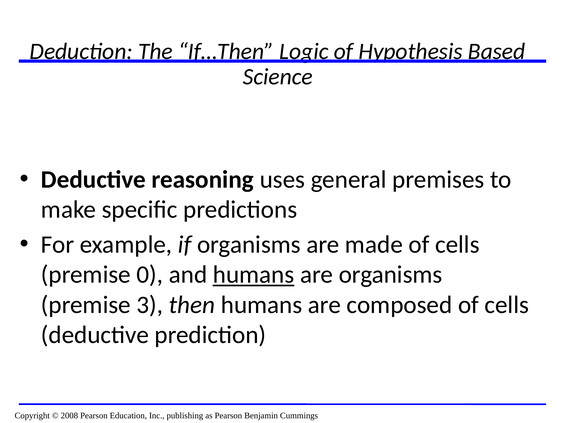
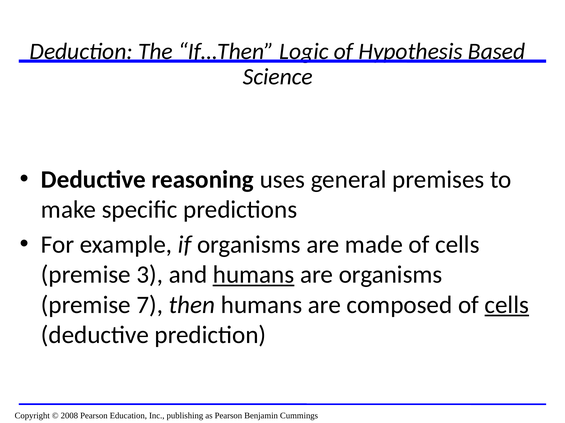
0: 0 -> 3 (150, 275)
3: 3 -> 7 (150, 305)
cells underline: none -> present (507, 305)
